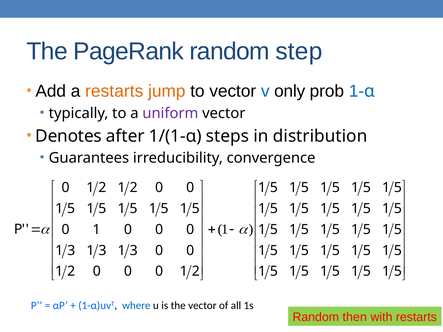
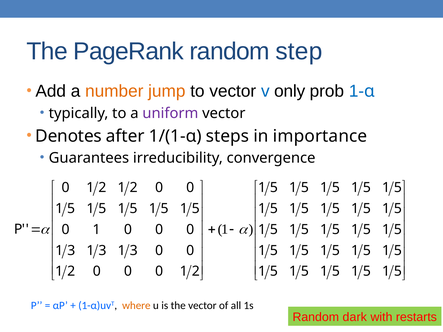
a restarts: restarts -> number (114, 91)
distribution: distribution -> importance (320, 136)
where colour: blue -> orange (136, 306)
then: then -> dark (355, 317)
